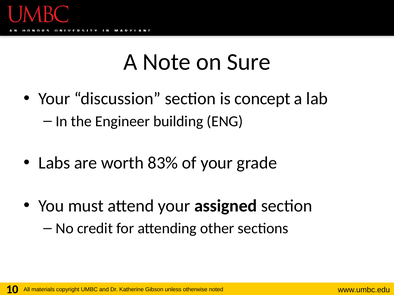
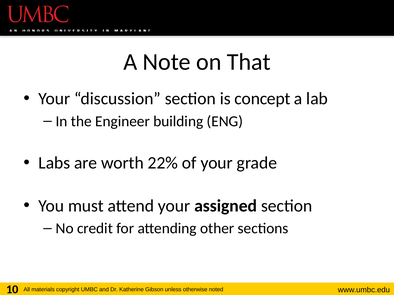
Sure: Sure -> That (249, 62)
83%: 83% -> 22% (163, 163)
